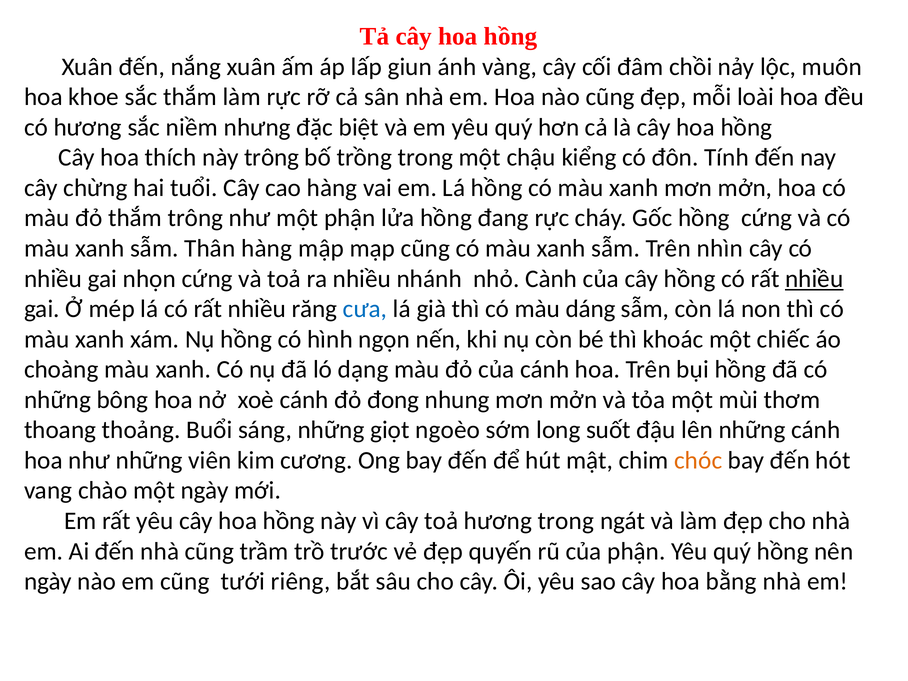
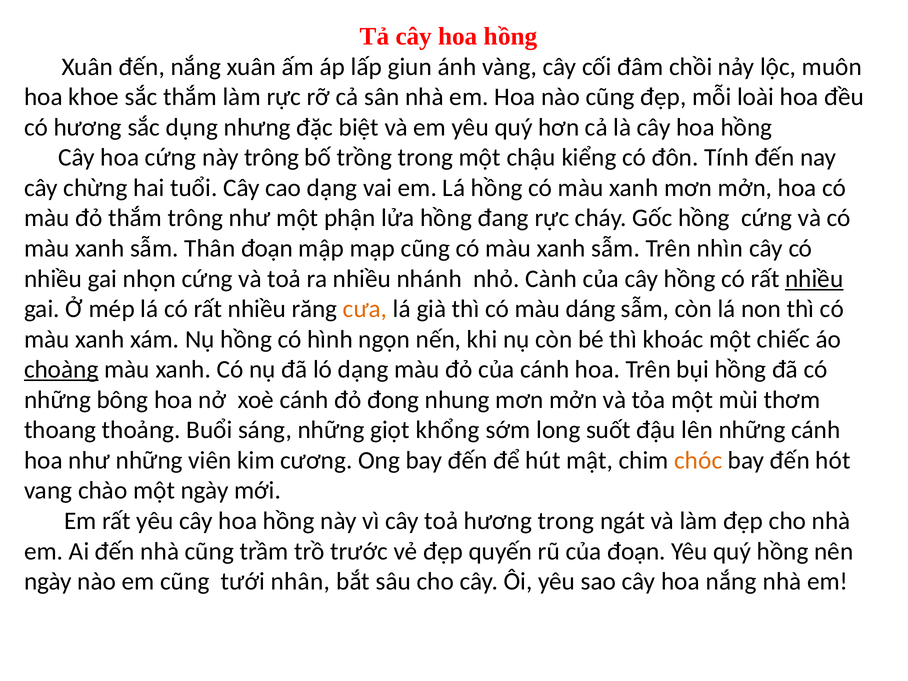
niềm: niềm -> dụng (192, 127)
hoa thích: thích -> cứng (171, 158)
cao hàng: hàng -> dạng (332, 188)
Thân hàng: hàng -> đoạn (267, 248)
cưa colour: blue -> orange (365, 309)
choàng underline: none -> present (61, 370)
ngoèo: ngoèo -> khổng (448, 430)
của phận: phận -> đoạn (636, 551)
riêng: riêng -> nhân (300, 581)
hoa bằng: bằng -> nắng (731, 581)
